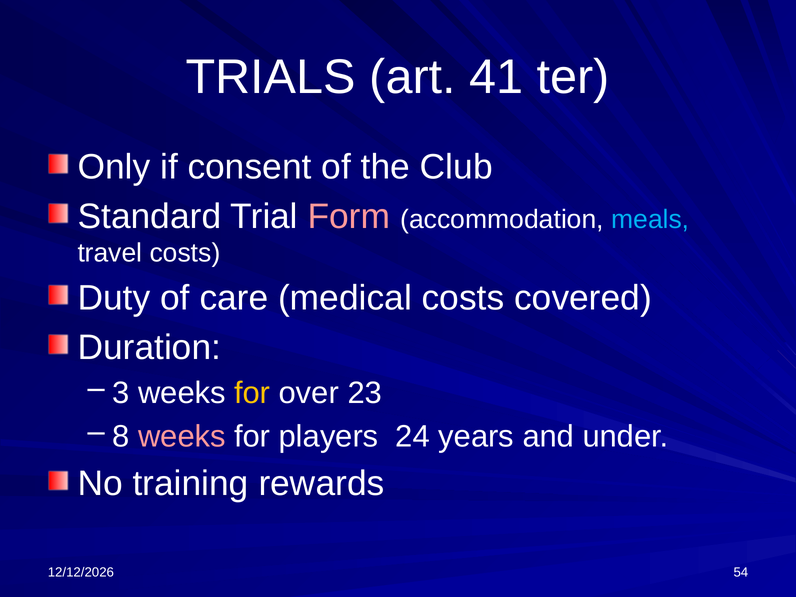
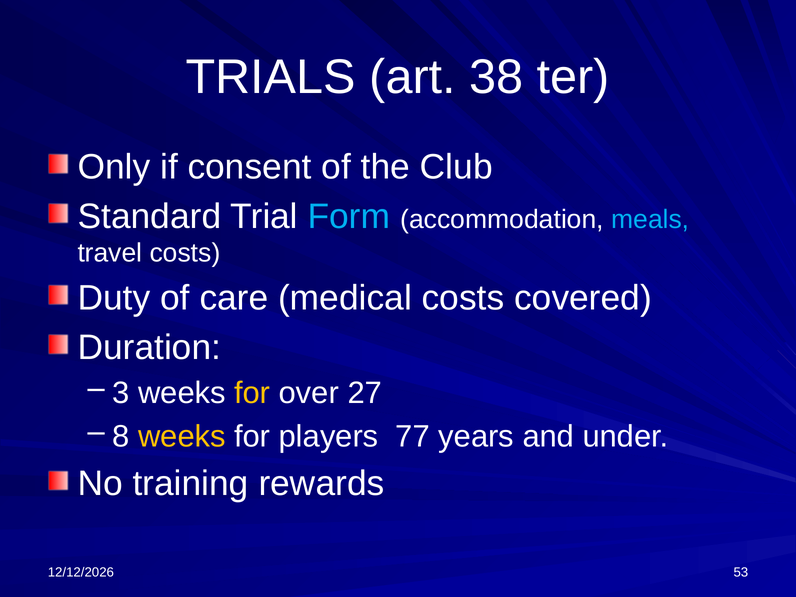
41: 41 -> 38 (496, 77)
Form colour: pink -> light blue (349, 217)
23: 23 -> 27 (365, 393)
weeks colour: pink -> yellow (182, 437)
24: 24 -> 77 (413, 437)
54: 54 -> 53 (741, 572)
